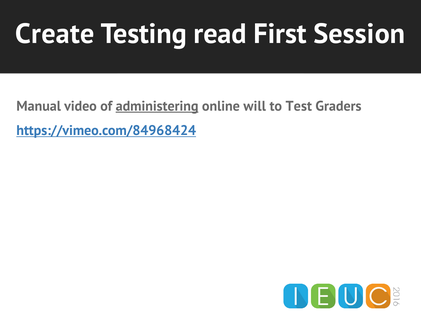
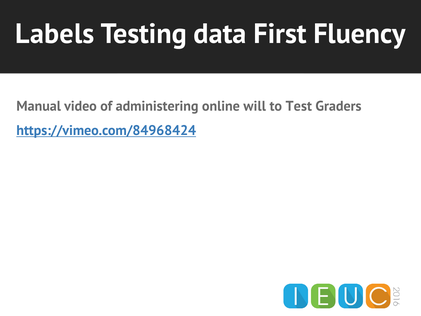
Create: Create -> Labels (55, 34)
read: read -> data (220, 34)
Session: Session -> Fluency (359, 34)
administering underline: present -> none (157, 106)
